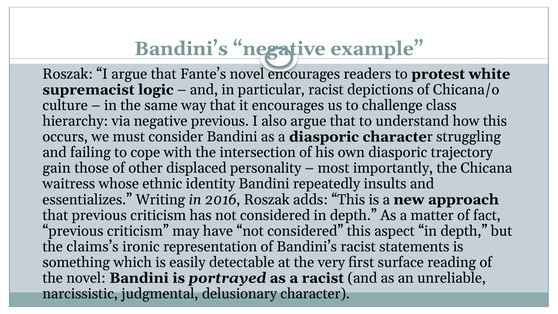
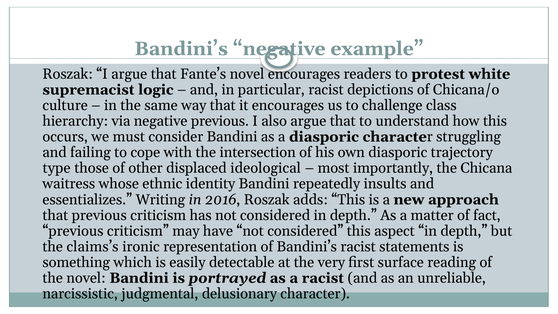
gain: gain -> type (57, 168)
personality: personality -> ideological (266, 168)
